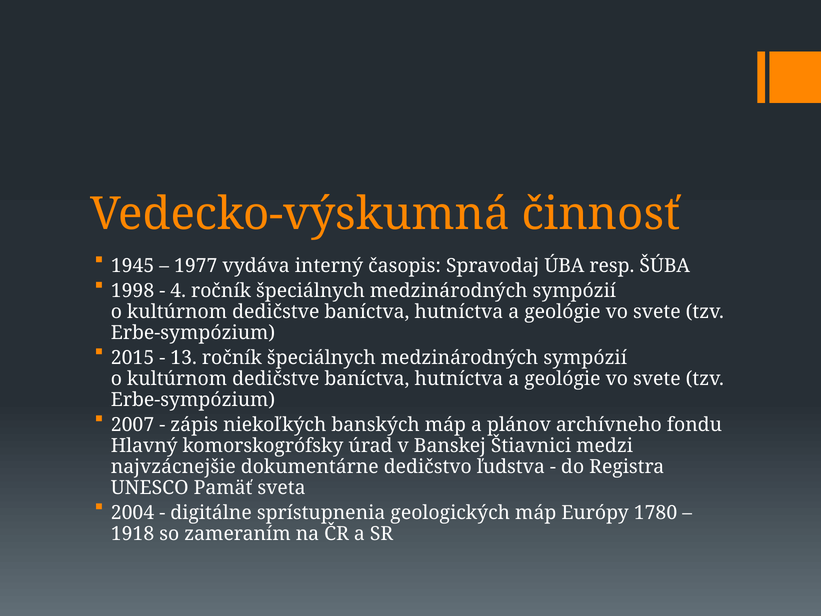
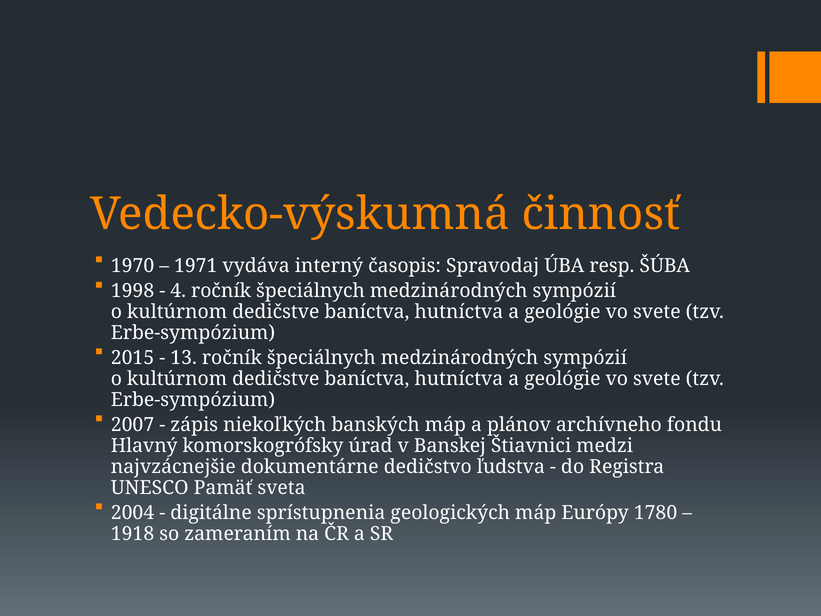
1945: 1945 -> 1970 (133, 266)
1977: 1977 -> 1971 (196, 266)
